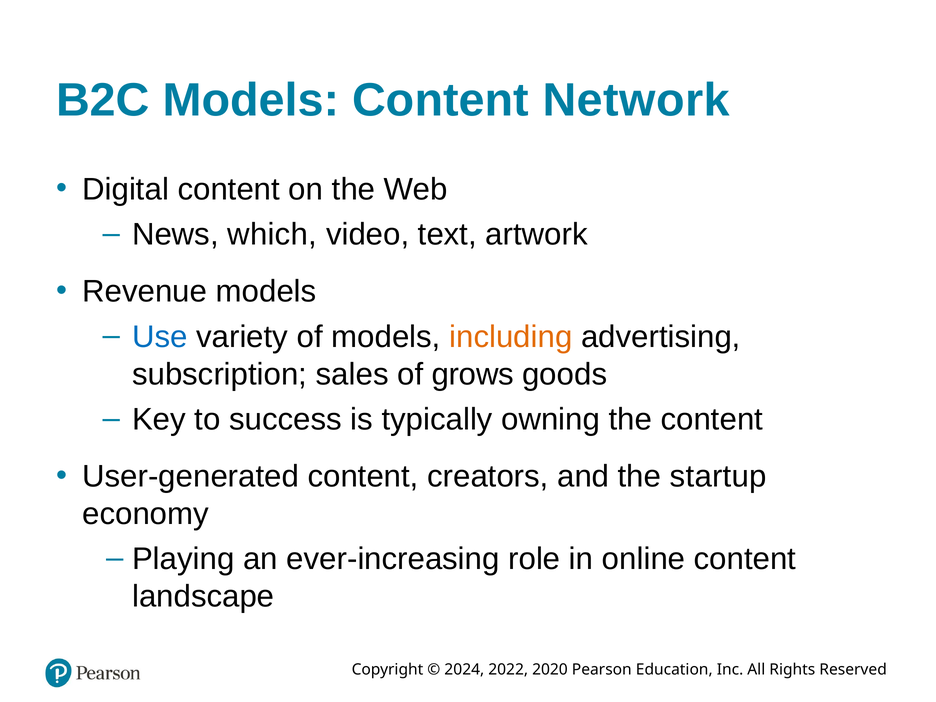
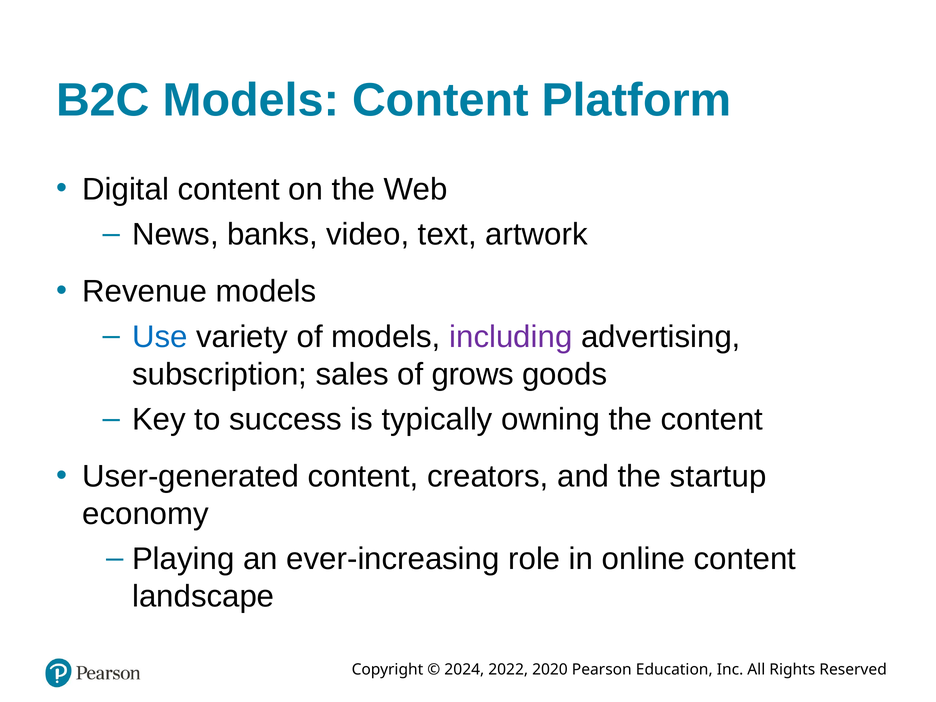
Network: Network -> Platform (637, 100)
which: which -> banks (273, 235)
including colour: orange -> purple (511, 337)
